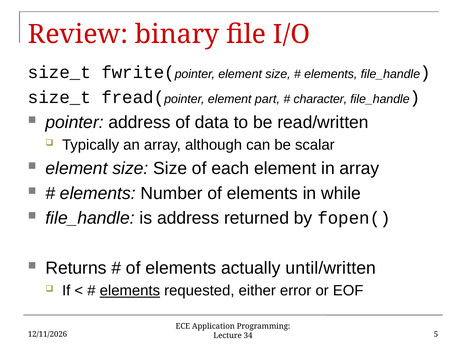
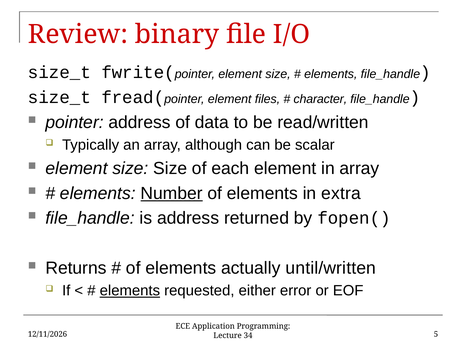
part: part -> files (268, 99)
Number underline: none -> present (172, 193)
while: while -> extra (341, 193)
